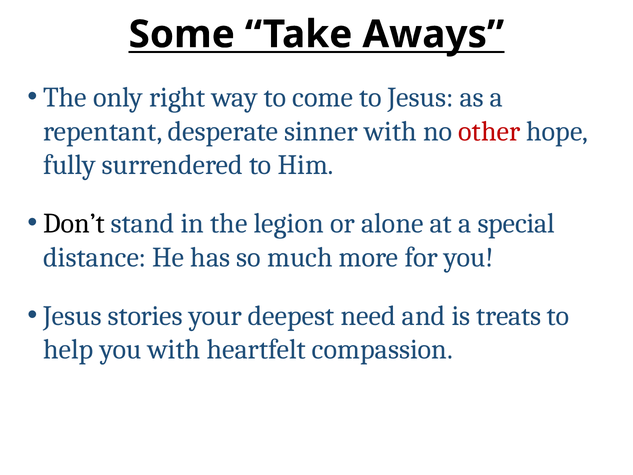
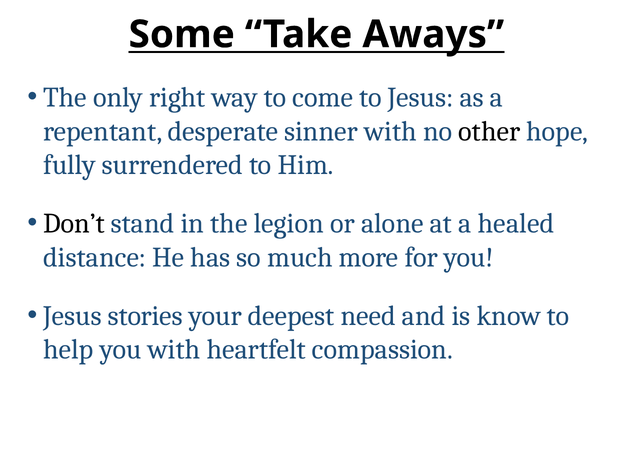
other colour: red -> black (489, 131)
special: special -> healed (516, 224)
treats: treats -> know (509, 316)
